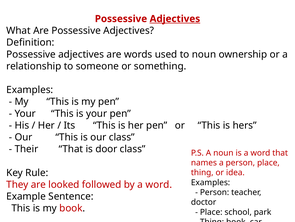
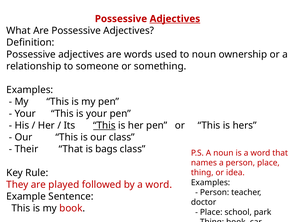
This underline: none -> present (104, 125)
door: door -> bags (106, 149)
looked: looked -> played (64, 184)
